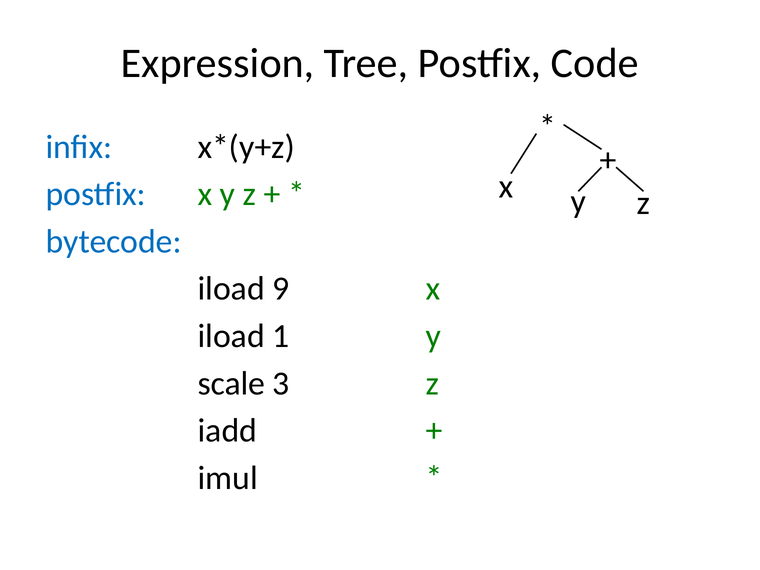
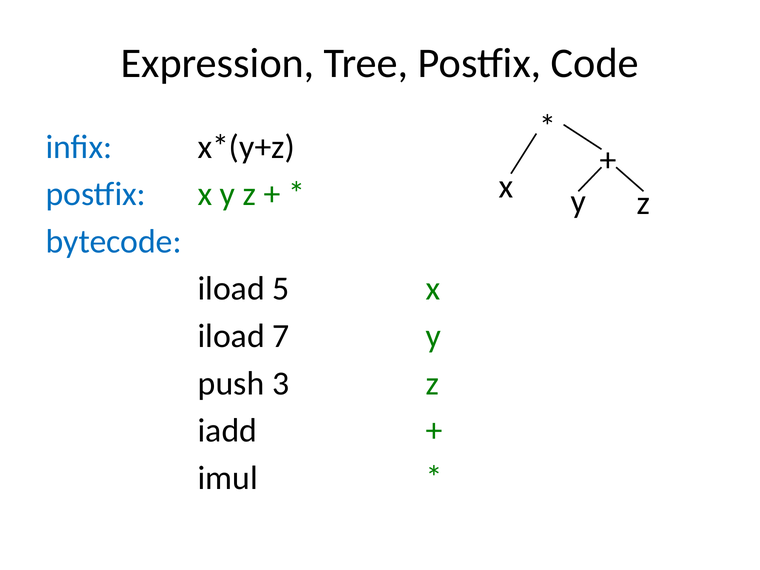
9: 9 -> 5 (281, 289)
1: 1 -> 7 (281, 336)
scale: scale -> push (231, 383)
